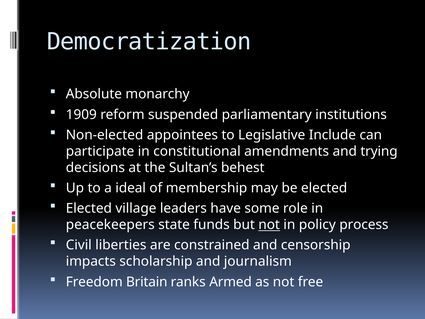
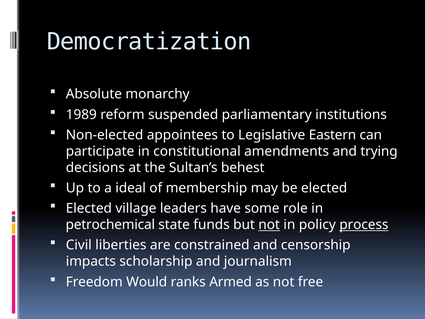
1909: 1909 -> 1989 (81, 114)
Include: Include -> Eastern (333, 135)
peacekeepers: peacekeepers -> petrochemical (110, 225)
process underline: none -> present (364, 225)
Britain: Britain -> Would (147, 282)
